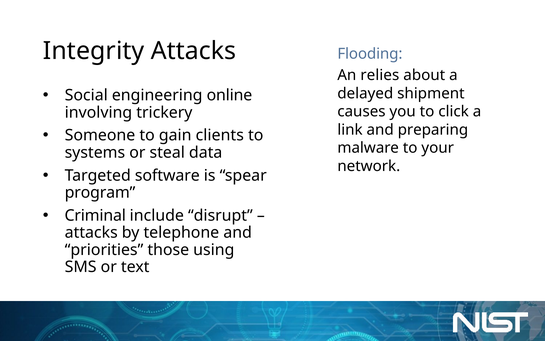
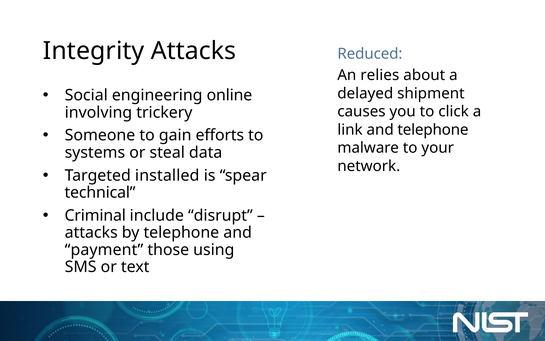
Flooding: Flooding -> Reduced (370, 54)
and preparing: preparing -> telephone (433, 130)
clients: clients -> efforts (220, 135)
software: software -> installed (167, 175)
program: program -> technical (100, 192)
priorities: priorities -> payment (104, 250)
